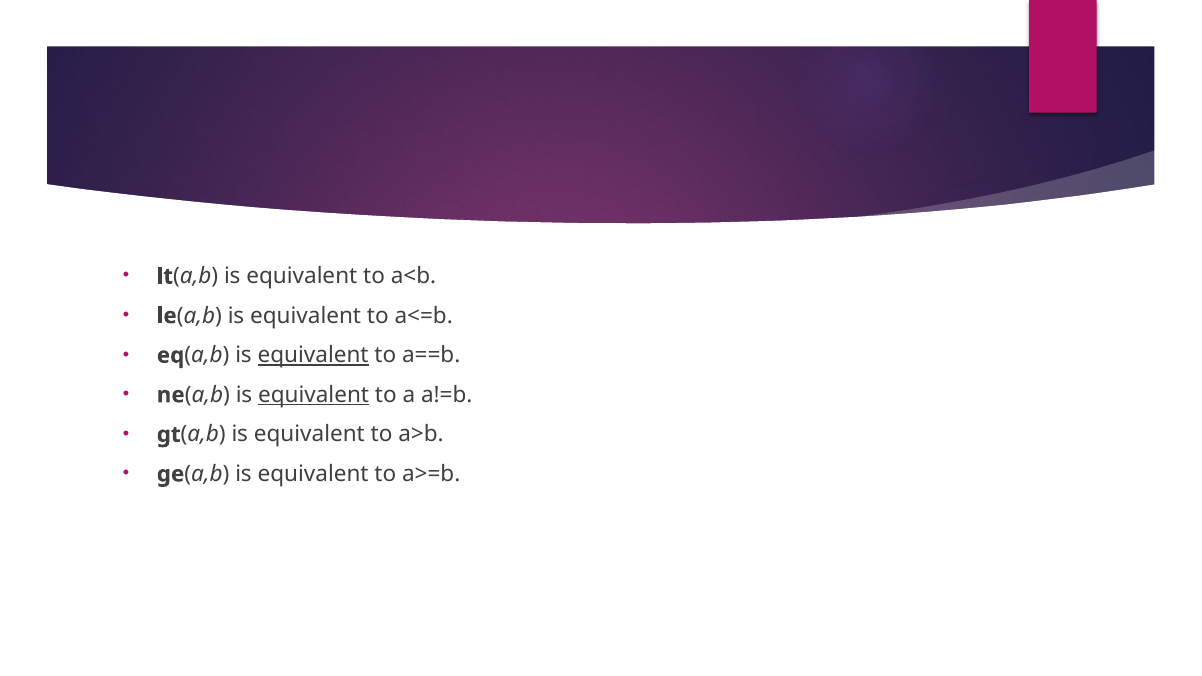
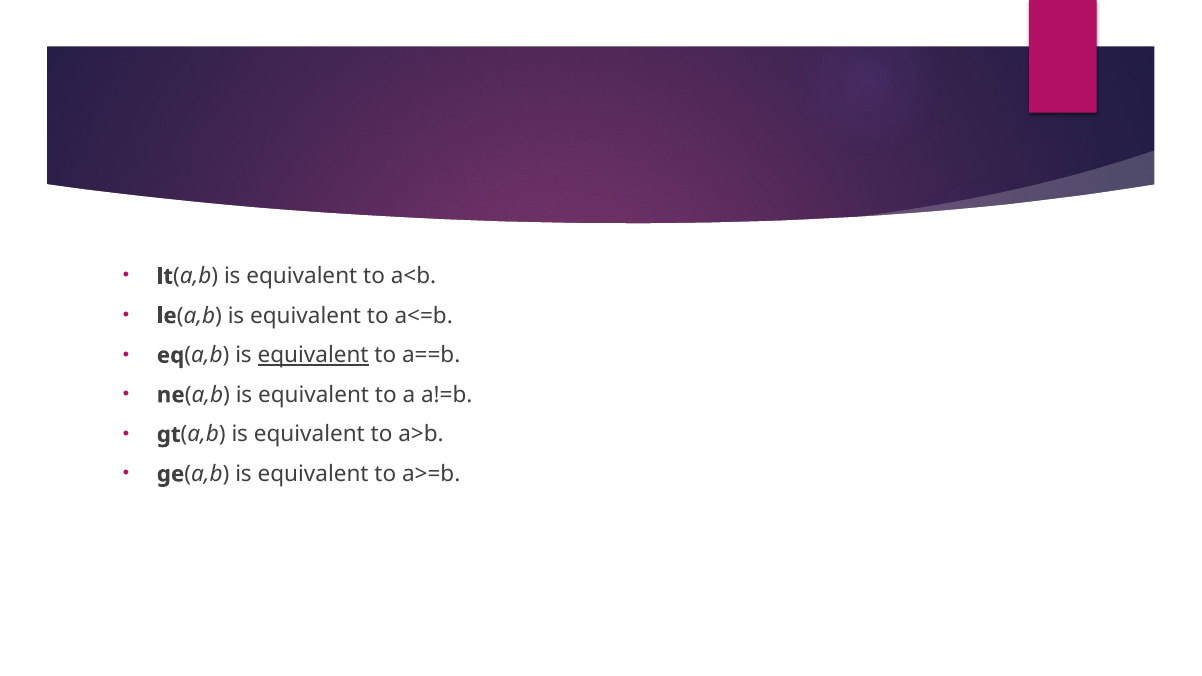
equivalent underline: present -> none (314, 395)
